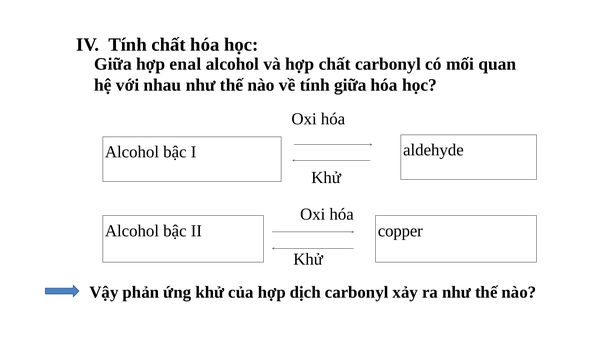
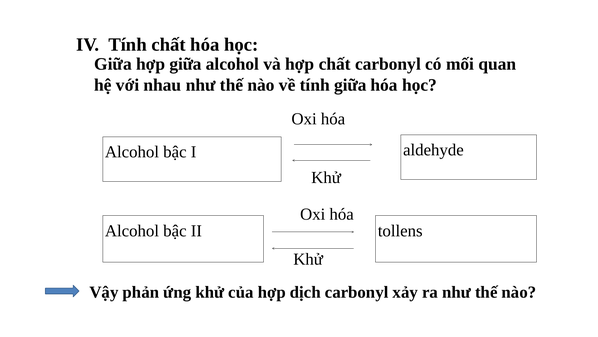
hợp enal: enal -> giữa (186, 64)
copper: copper -> tollens (400, 230)
